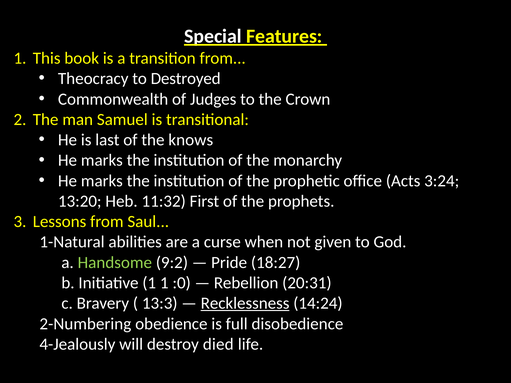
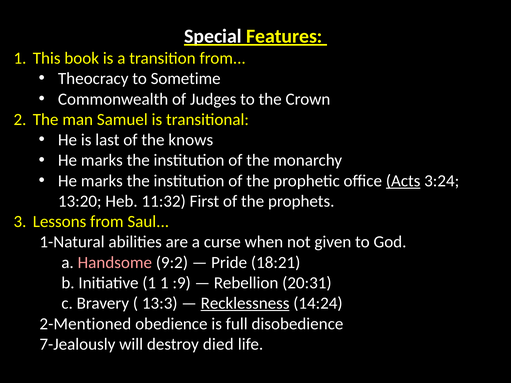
Destroyed: Destroyed -> Sometime (186, 79)
Acts underline: none -> present (403, 181)
Handsome colour: light green -> pink (115, 263)
18:27: 18:27 -> 18:21 (276, 263)
:0: :0 -> :9 (182, 283)
2-Numbering: 2-Numbering -> 2-Mentioned (85, 324)
4-Jealously: 4-Jealously -> 7-Jealously (77, 344)
